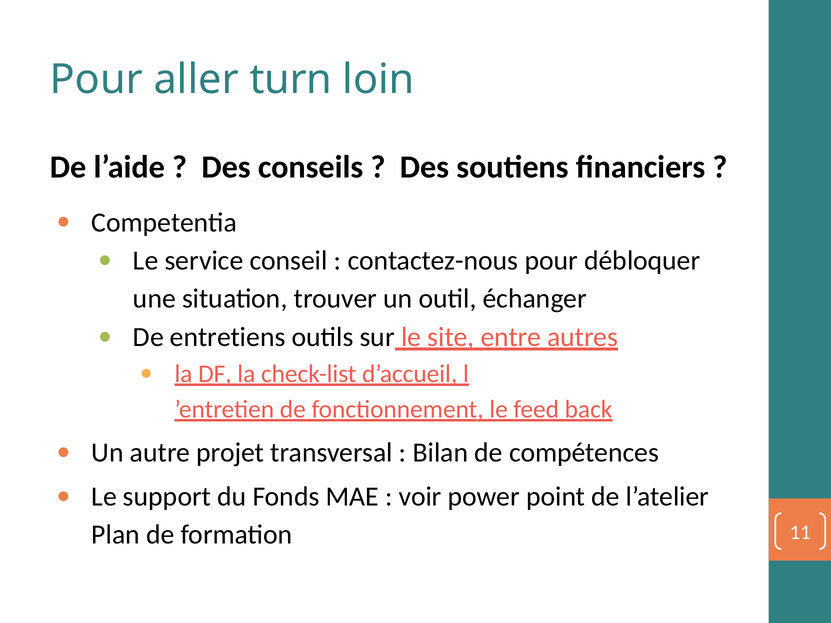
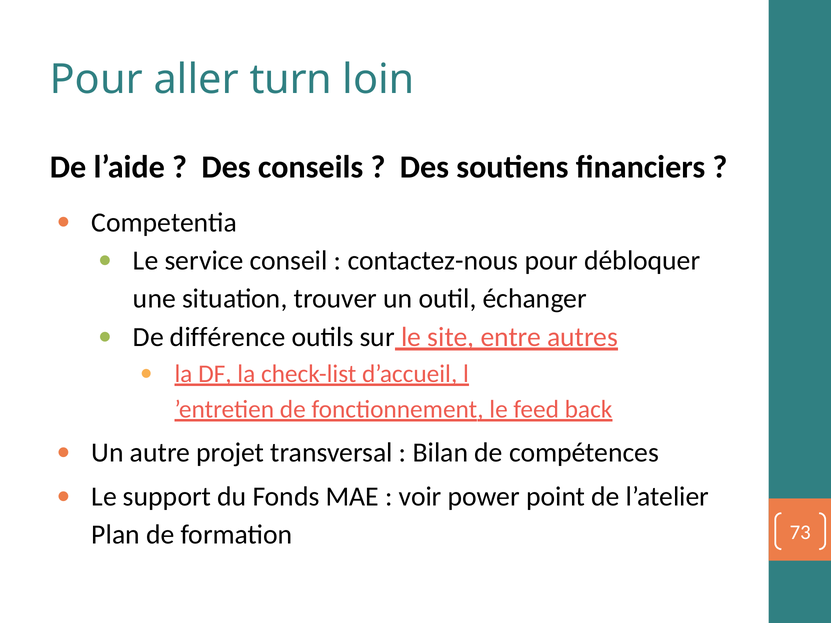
entretiens: entretiens -> différence (228, 337)
11: 11 -> 73 (800, 533)
